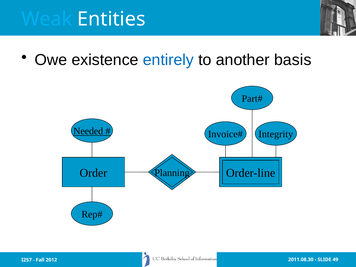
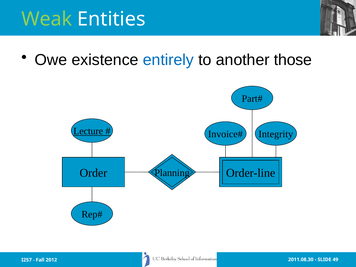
Weak colour: light blue -> light green (47, 19)
basis: basis -> those (293, 60)
Needed: Needed -> Lecture (88, 131)
